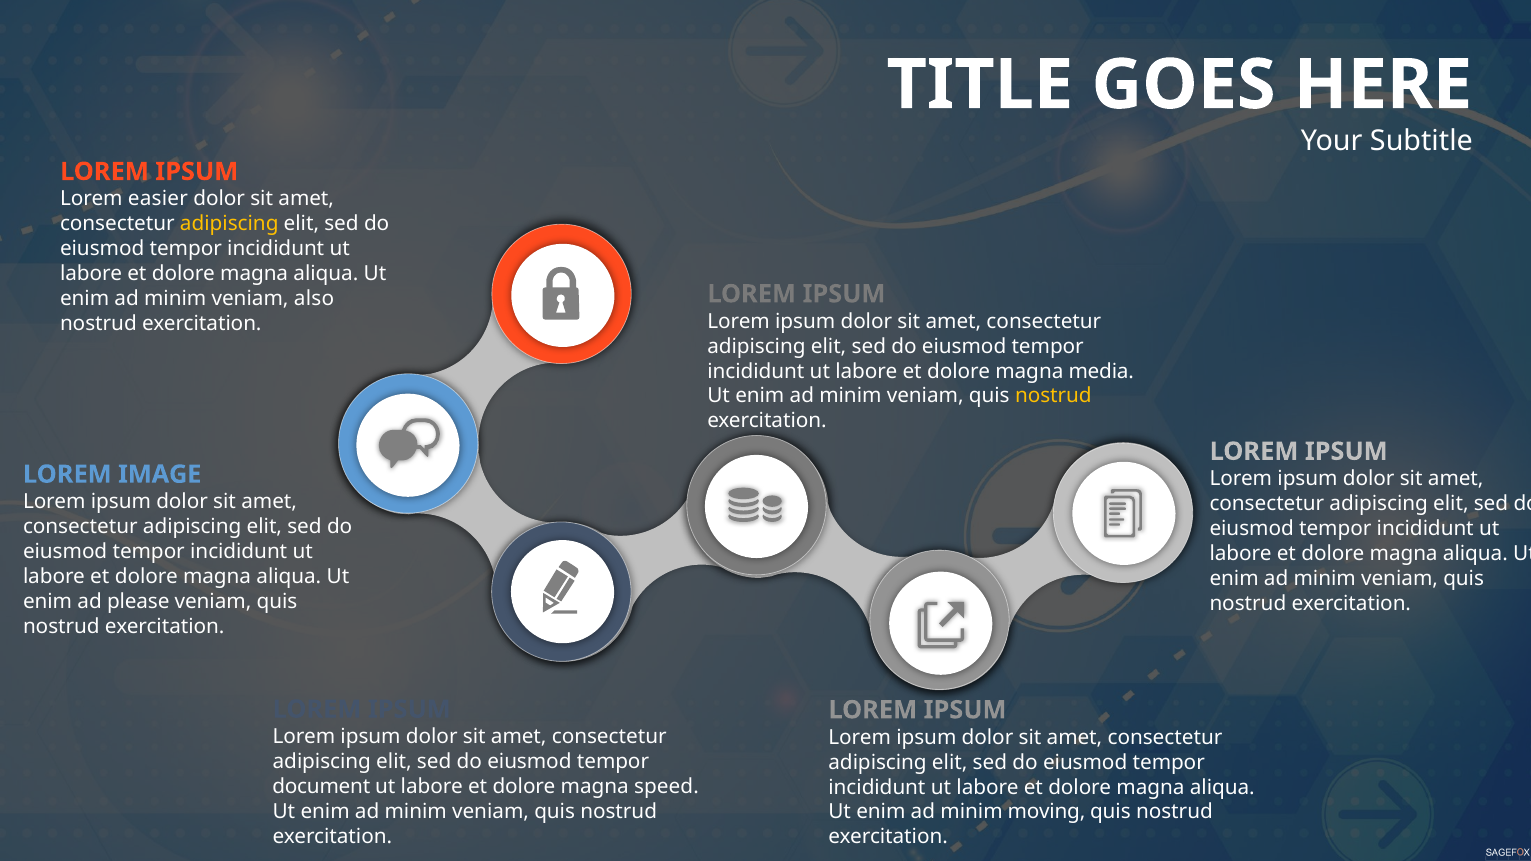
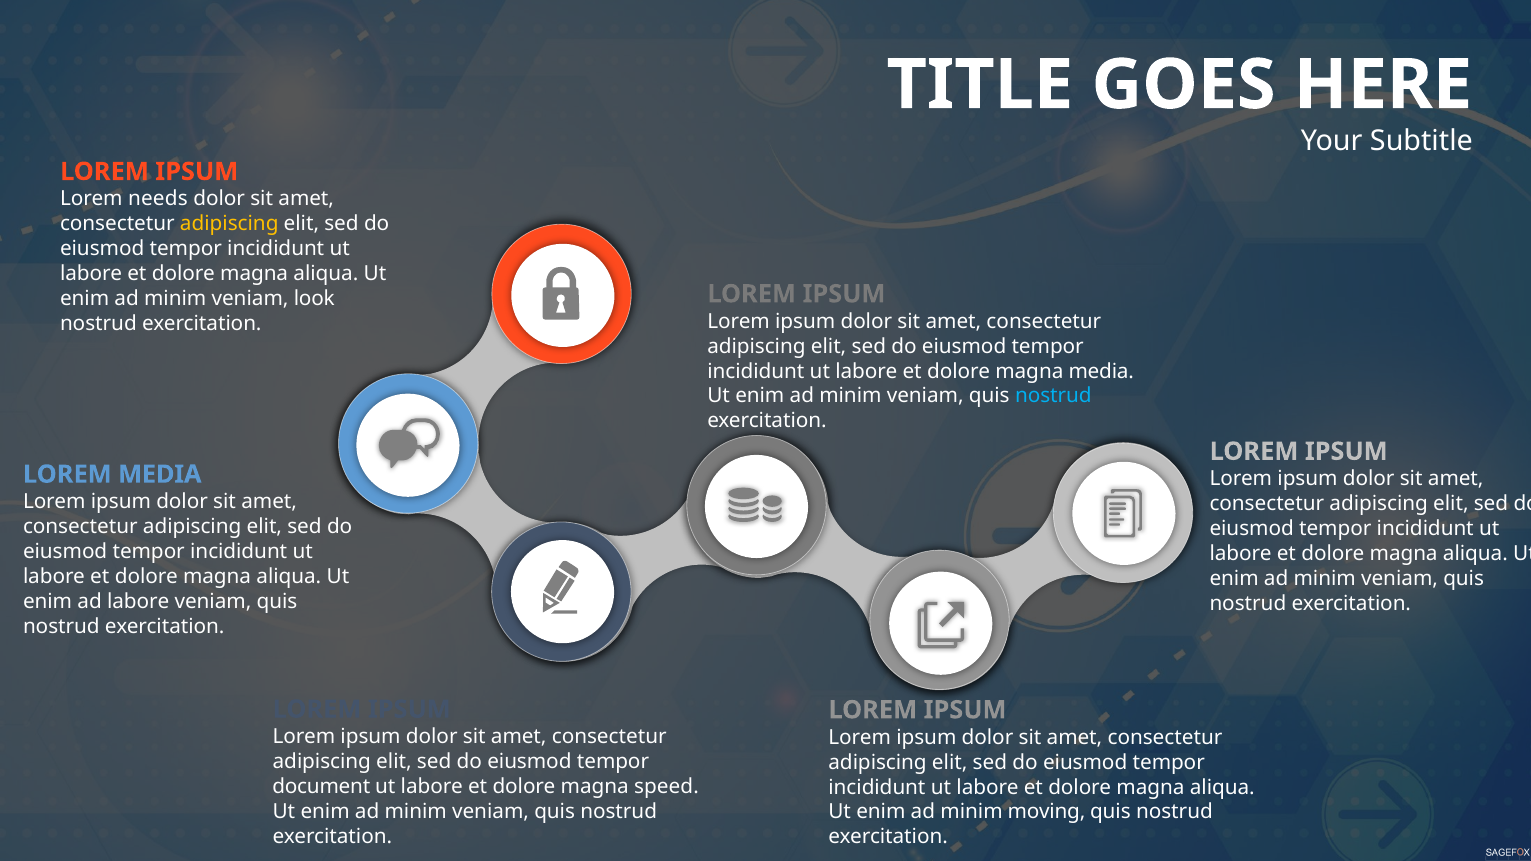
easier: easier -> needs (158, 199)
also: also -> look (314, 299)
nostrud colour: yellow -> light blue (1053, 396)
LOREM IMAGE: IMAGE -> MEDIA (160, 474)
ad please: please -> labore (138, 601)
